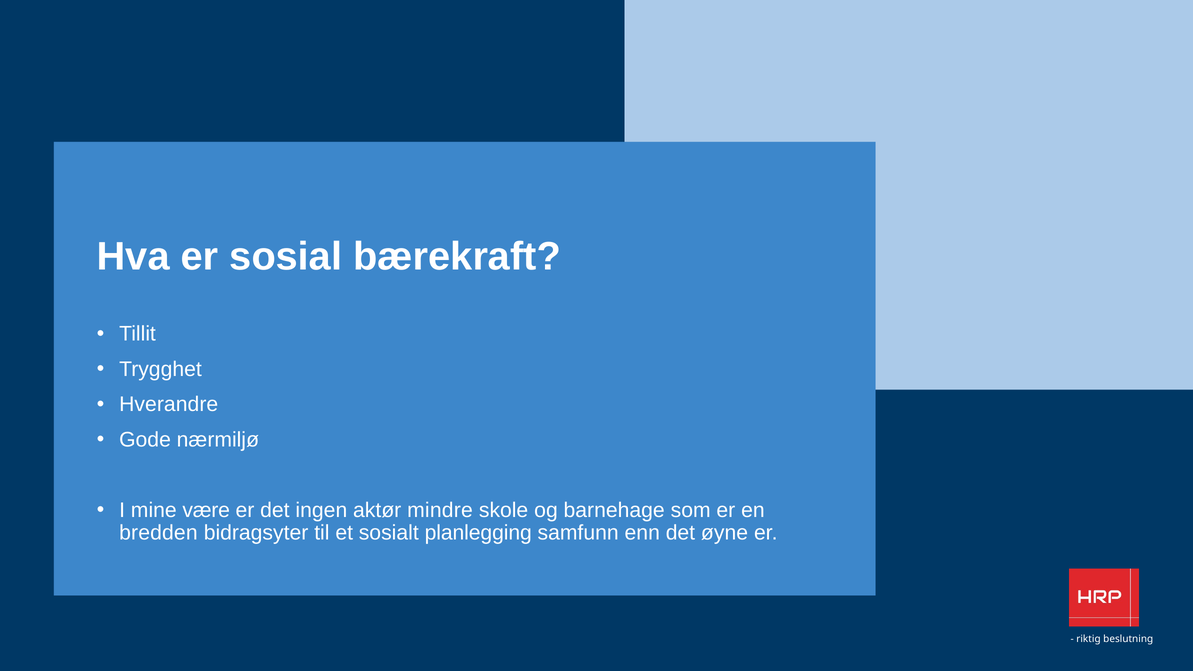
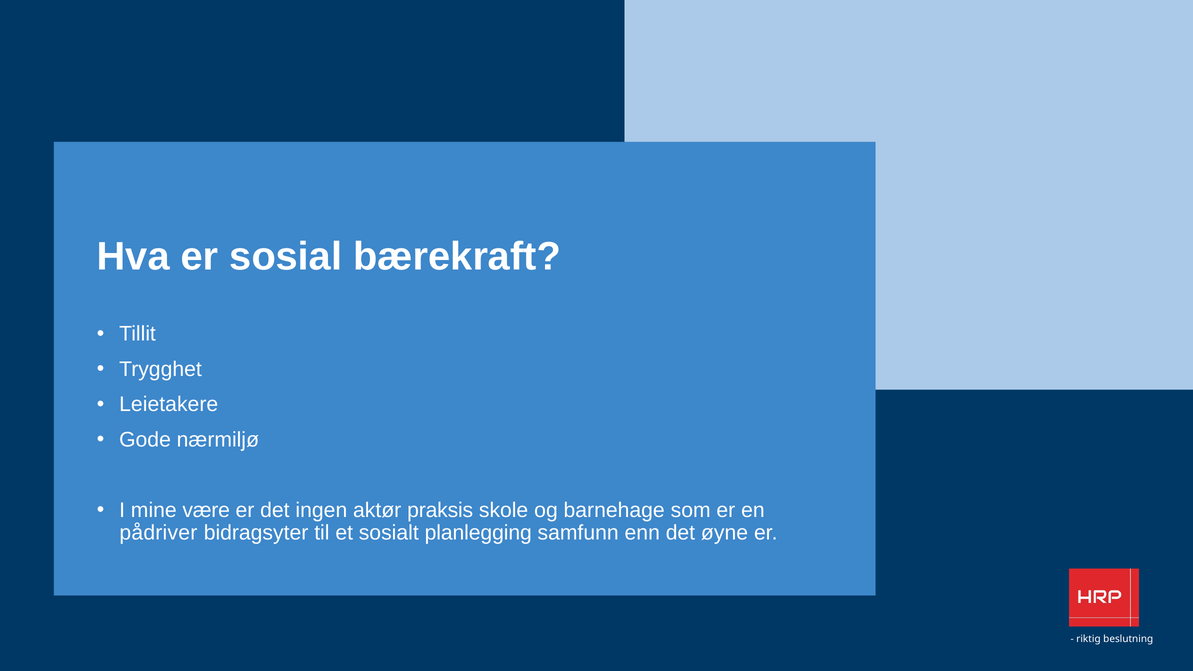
Hverandre: Hverandre -> Leietakere (169, 404)
mindre: mindre -> praksis (440, 510)
bredden: bredden -> pådriver (158, 533)
